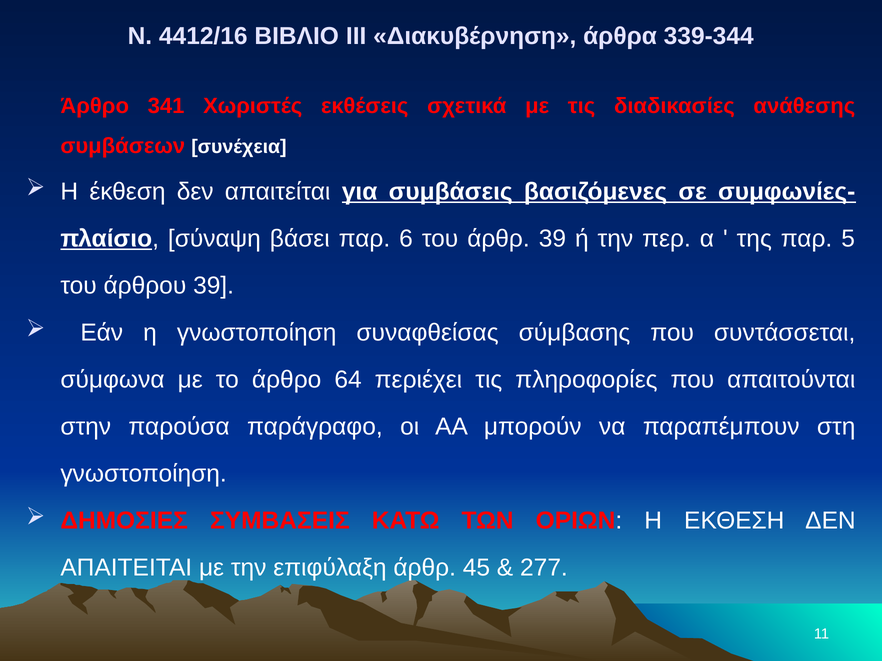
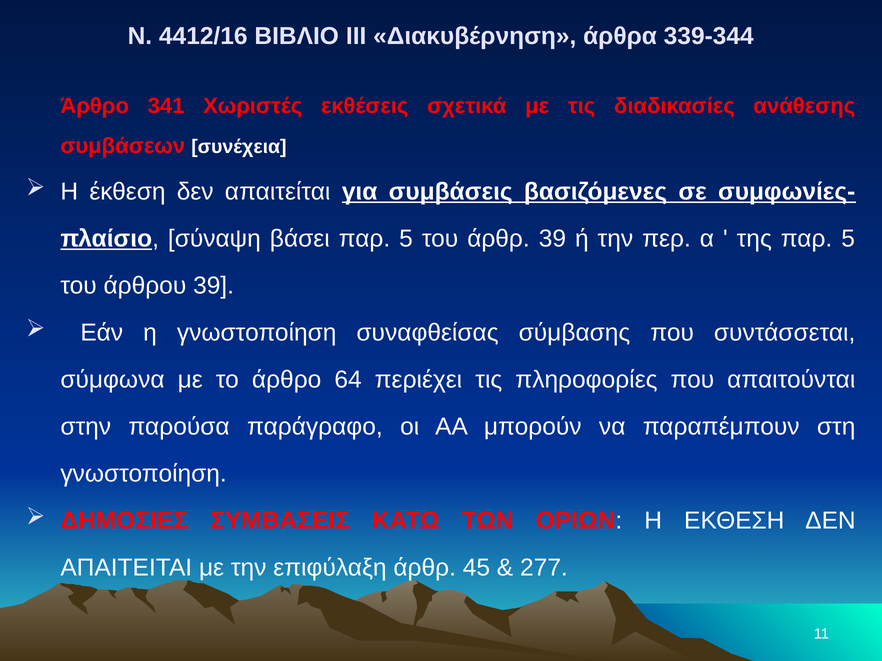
βάσει παρ 6: 6 -> 5 (406, 239)
